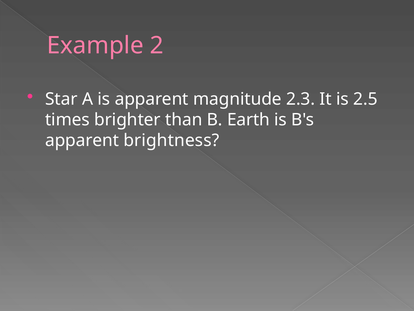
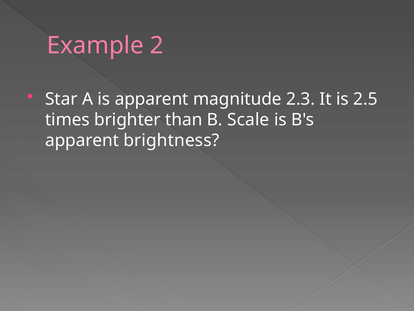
Earth: Earth -> Scale (248, 120)
